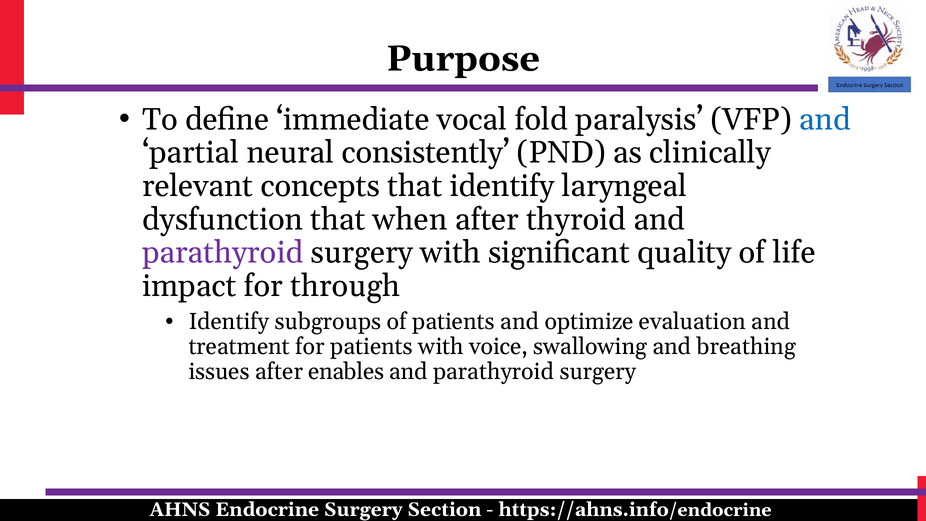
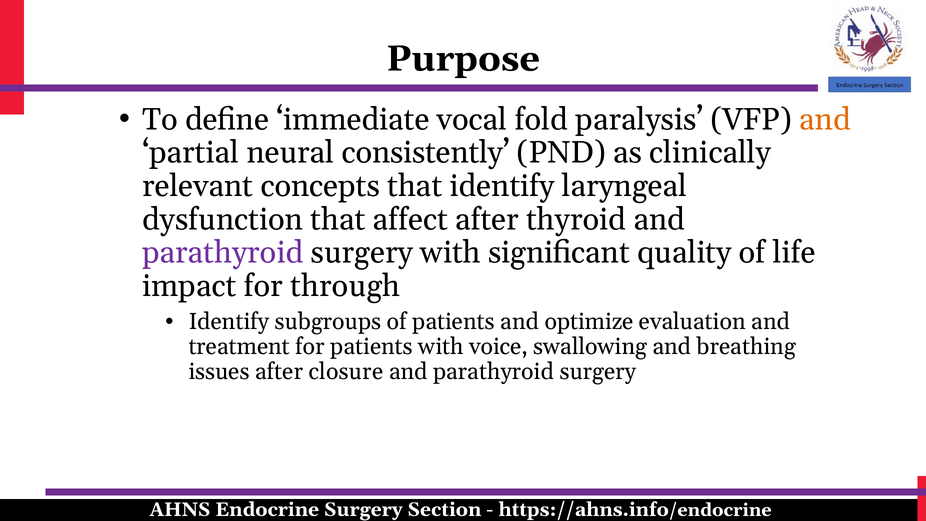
and colour: blue -> orange (825, 119)
when: when -> affect (410, 219)
enables: enables -> closure (346, 372)
